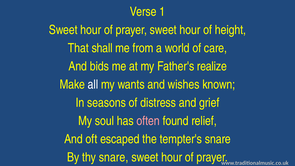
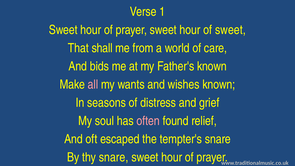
of height: height -> sweet (230, 30)
Father's realize: realize -> known (212, 66)
all colour: white -> pink (93, 84)
